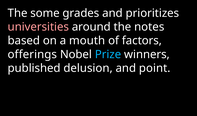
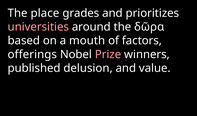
some: some -> place (45, 13)
notes: notes -> δῶρα (149, 27)
Prize colour: light blue -> pink (108, 54)
point: point -> value (155, 68)
